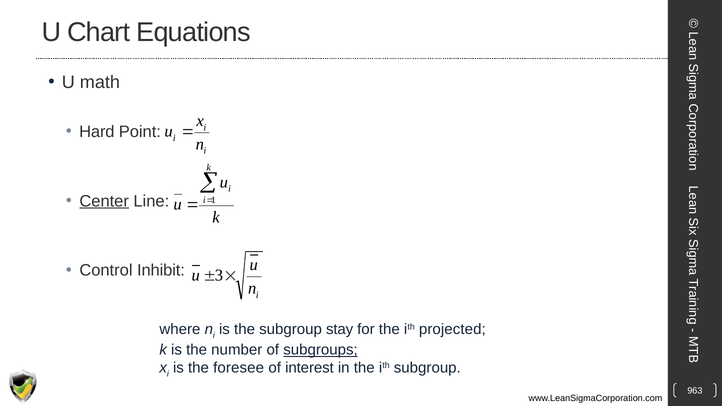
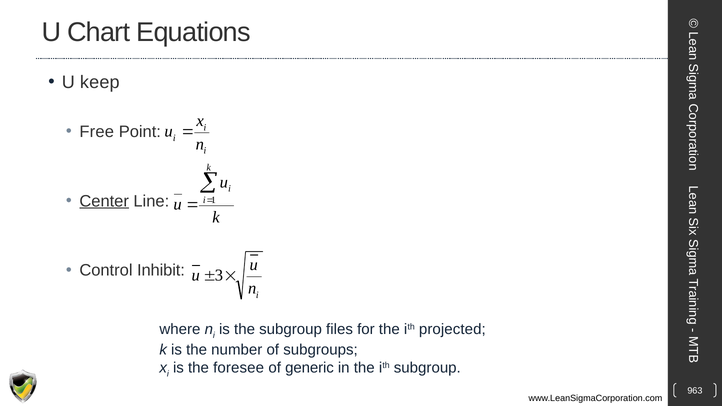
math: math -> keep (100, 82)
Hard: Hard -> Free (97, 132)
stay: stay -> files (340, 329)
subgroups underline: present -> none (320, 350)
interest: interest -> generic (309, 368)
